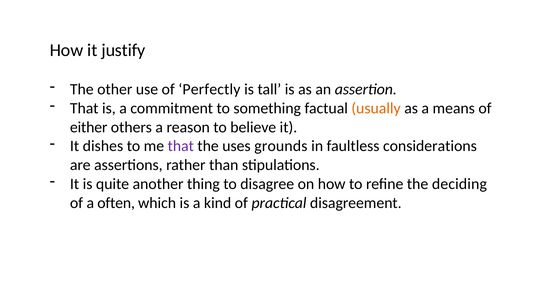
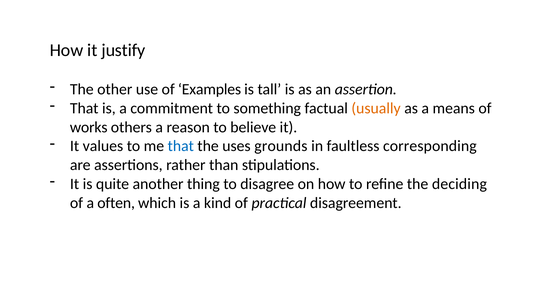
Perfectly: Perfectly -> Examples (210, 89)
either: either -> works (89, 127)
dishes: dishes -> values (103, 146)
that colour: purple -> blue (181, 146)
considerations: considerations -> corresponding (430, 146)
